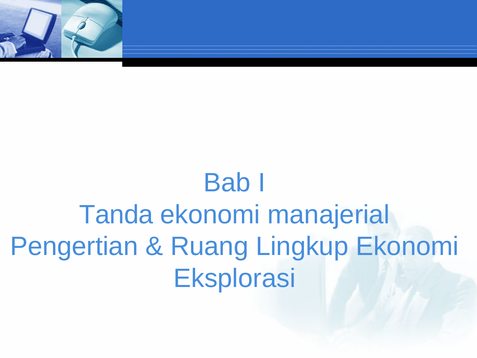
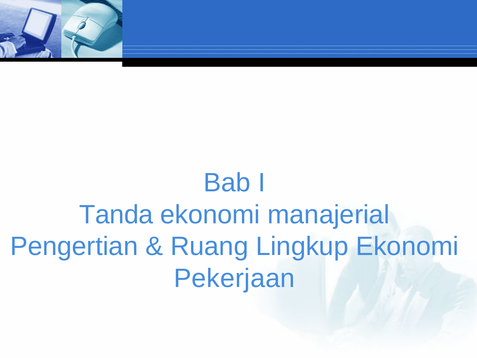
Eksplorasi: Eksplorasi -> Pekerjaan (234, 278)
